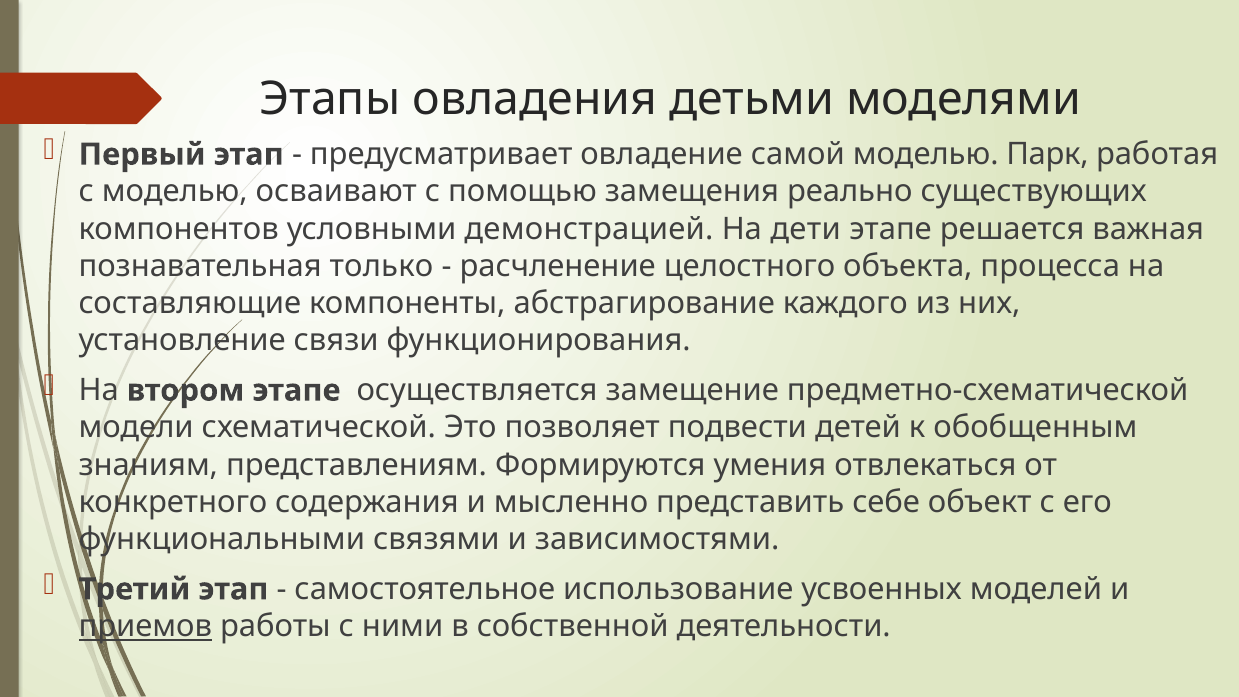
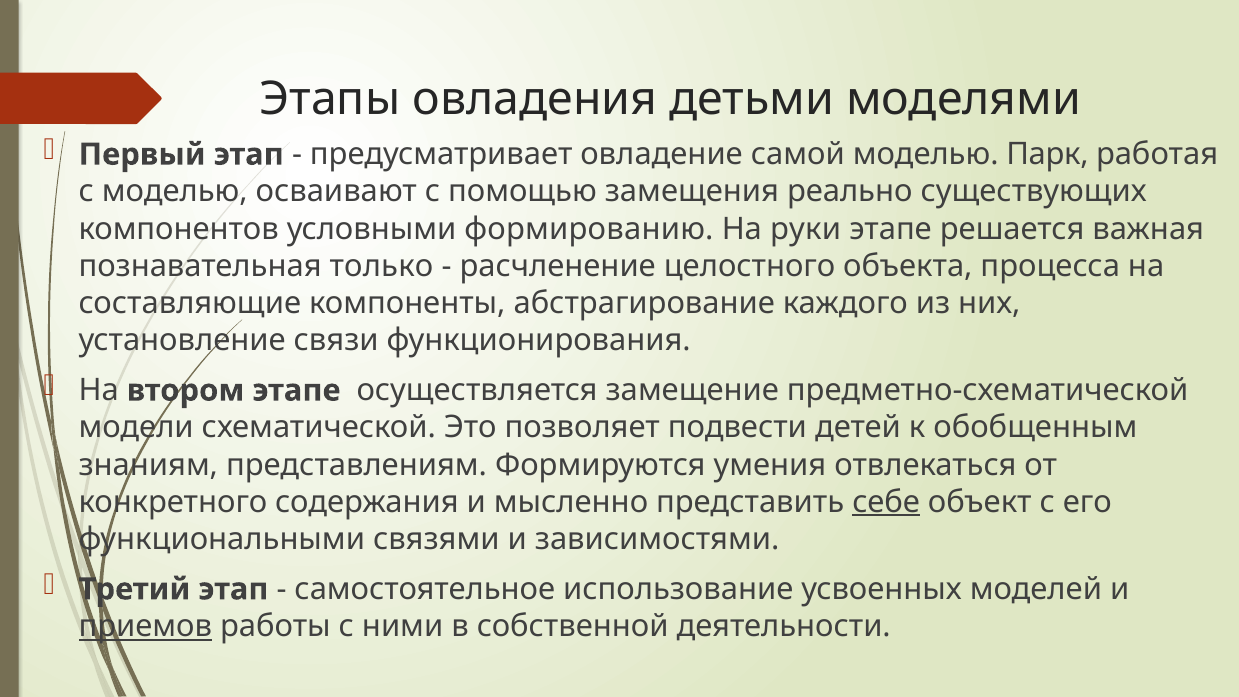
демонстрацией: демонстрацией -> формированию (589, 229)
дети: дети -> руки (806, 229)
себе underline: none -> present (886, 502)
